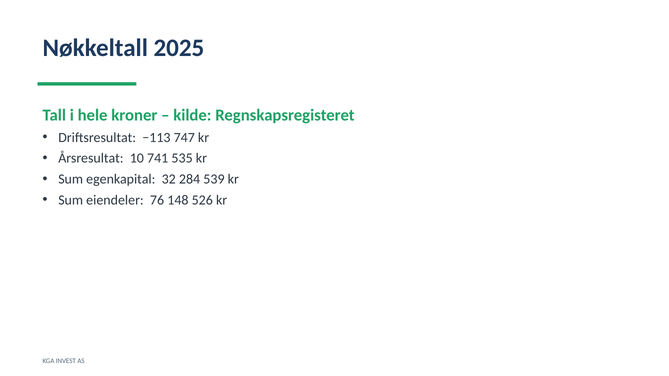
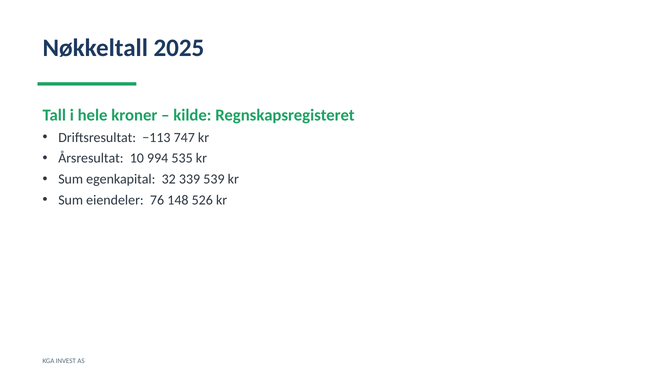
741: 741 -> 994 (158, 158)
284: 284 -> 339 (190, 179)
